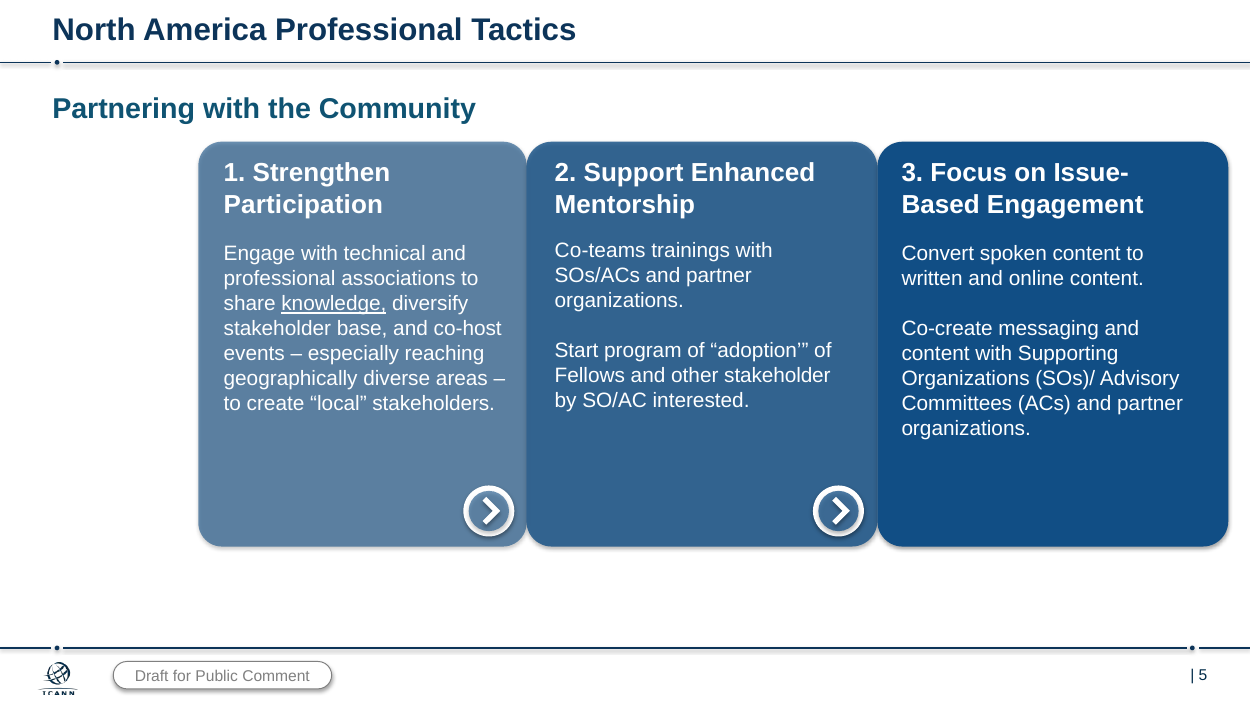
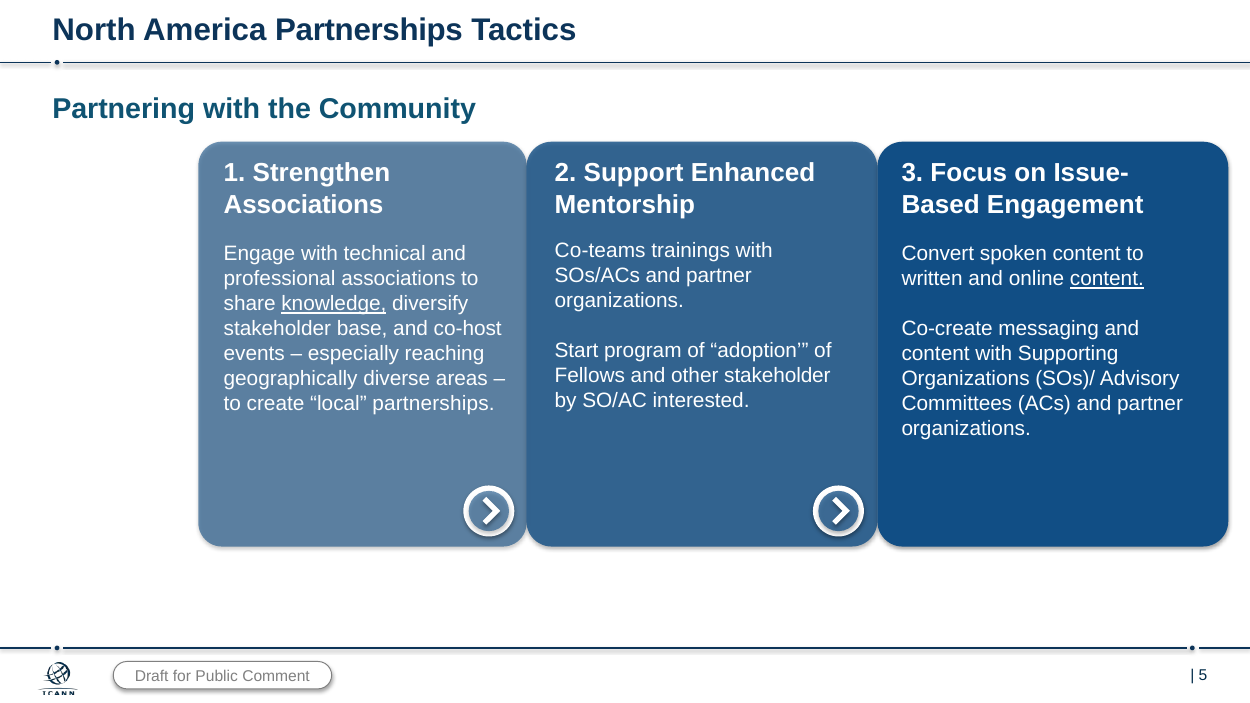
America Professional: Professional -> Partnerships (369, 30)
Participation: Participation -> Associations (304, 204)
content underline: none -> present (1107, 279)
local stakeholders: stakeholders -> partnerships (434, 404)
